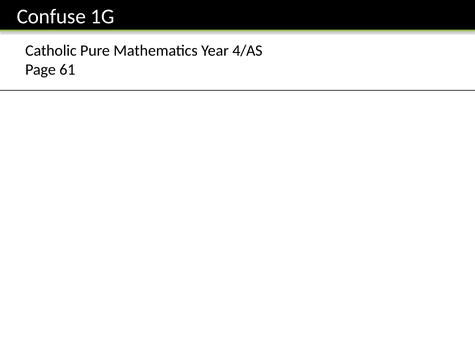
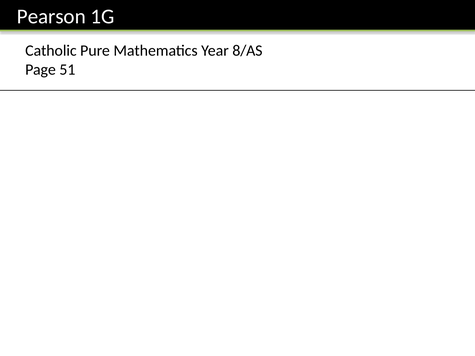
Confuse: Confuse -> Pearson (51, 16)
4/AS: 4/AS -> 8/AS (247, 51)
61: 61 -> 51 (67, 70)
